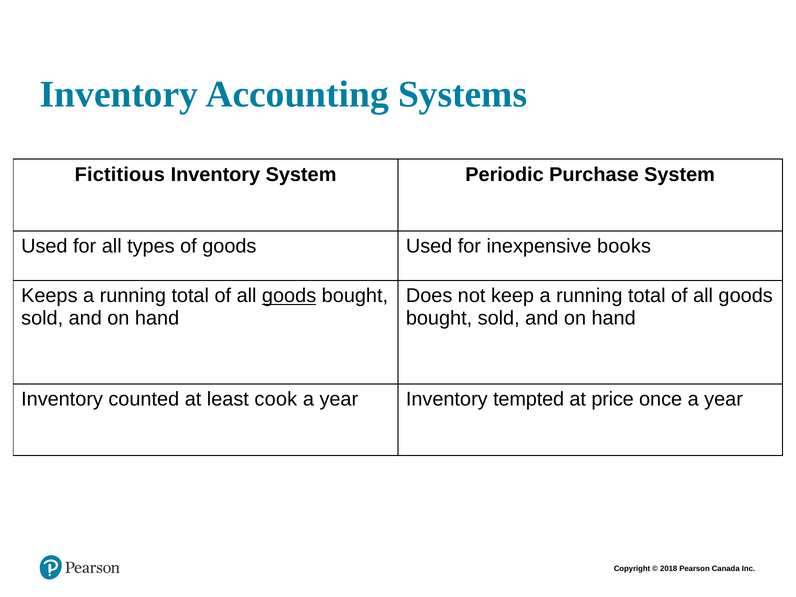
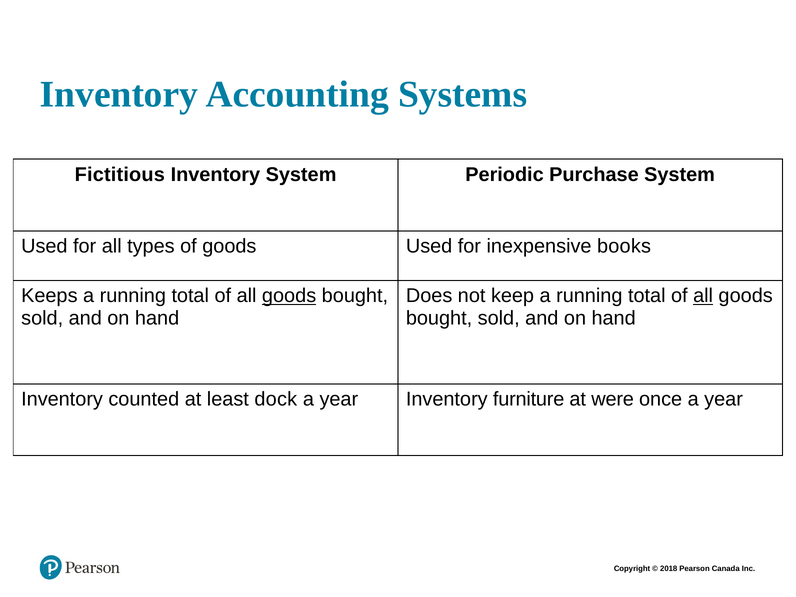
all underline: none -> present (703, 296)
cook: cook -> dock (276, 399)
tempted: tempted -> furniture (529, 399)
price: price -> were (613, 399)
